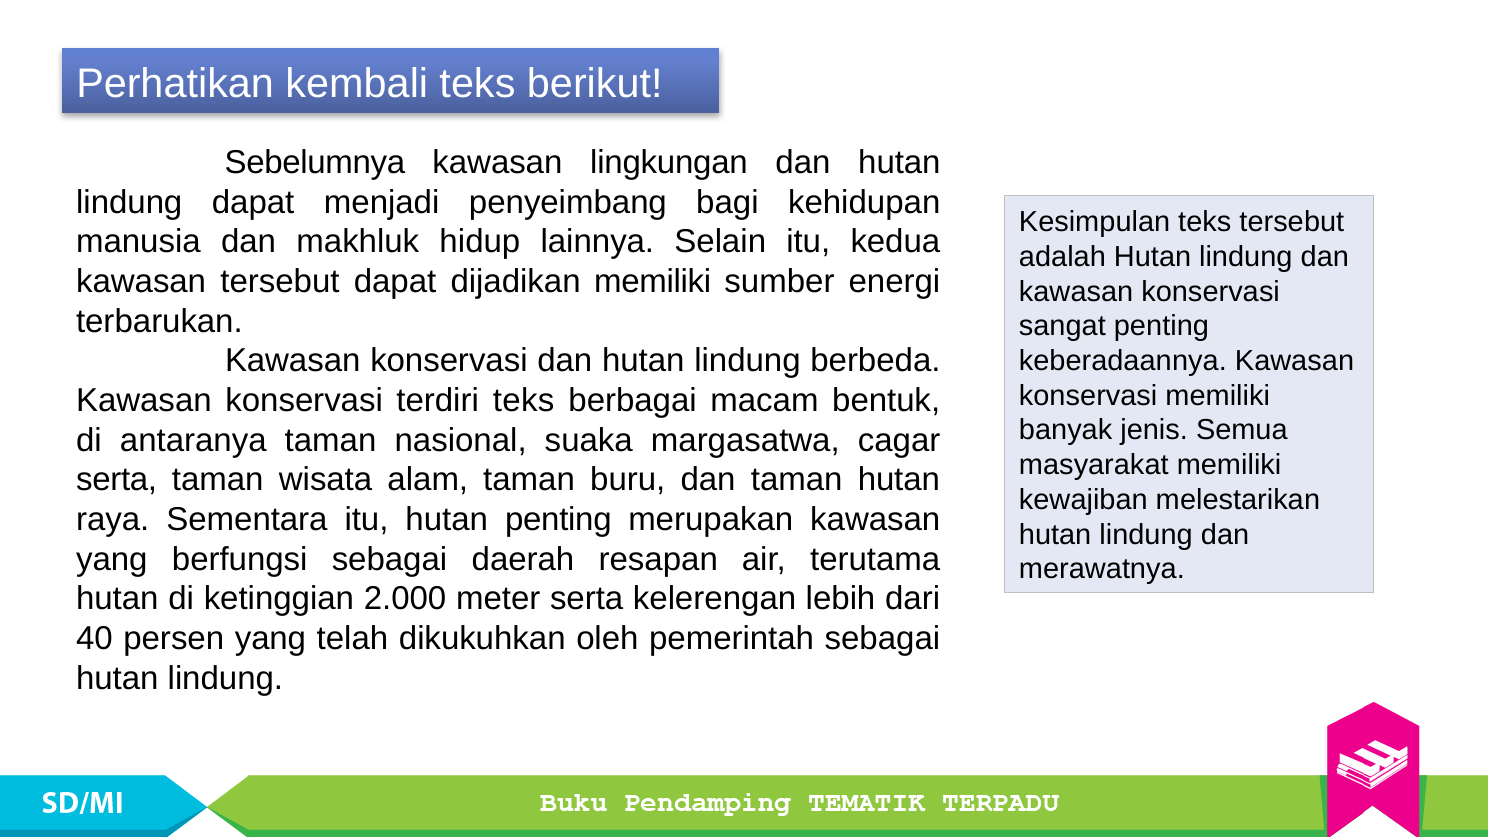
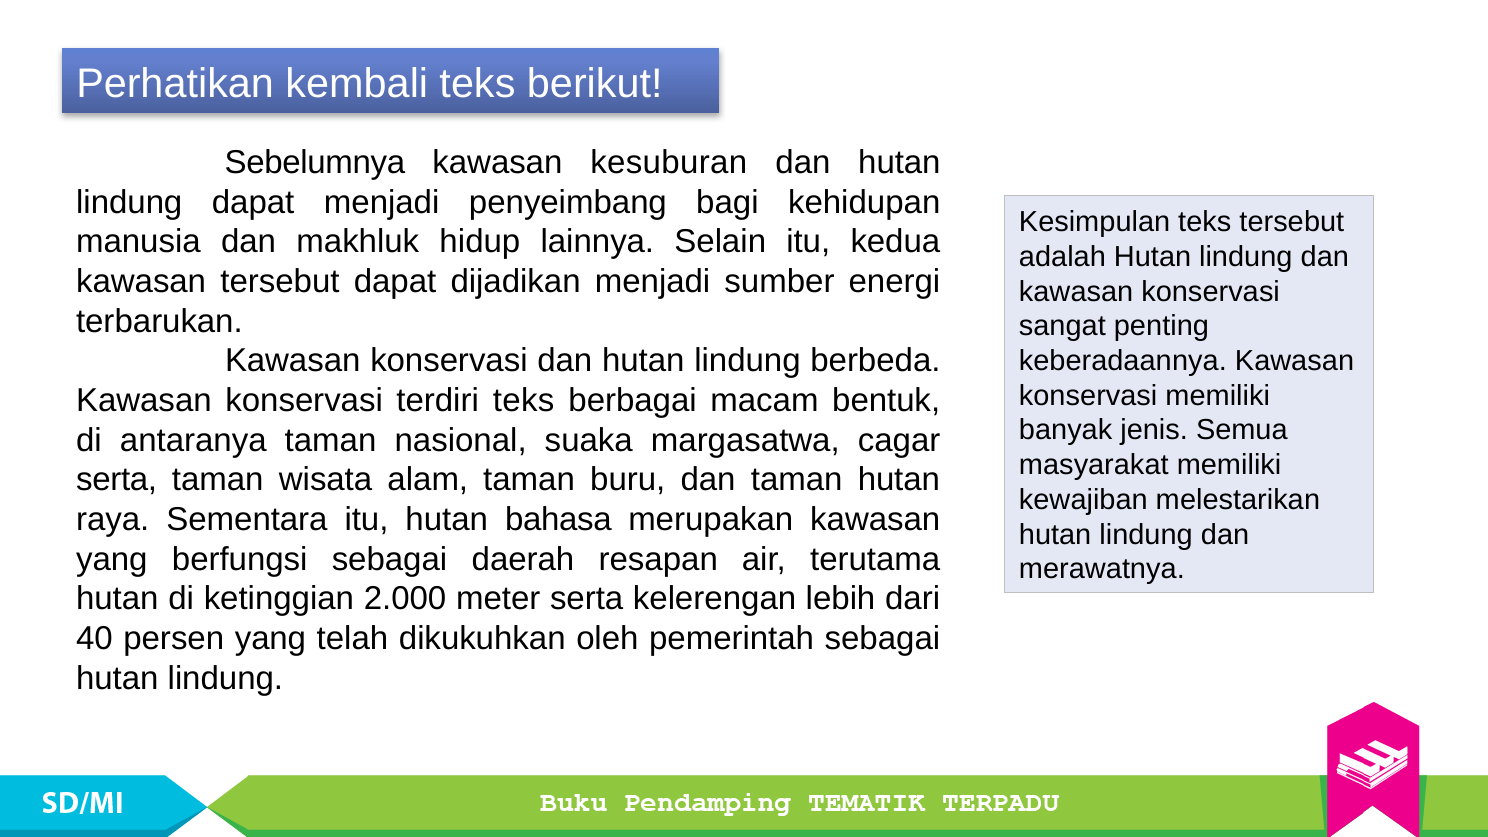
lingkungan: lingkungan -> kesuburan (669, 163)
dijadikan memiliki: memiliki -> menjadi (653, 282)
hutan penting: penting -> bahasa (558, 520)
